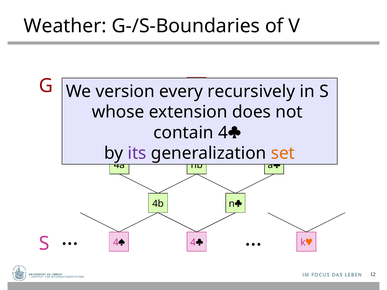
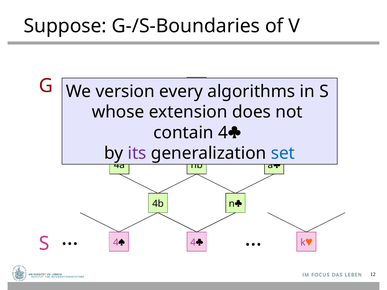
Weather: Weather -> Suppose (65, 26)
recursively: recursively -> algorithms (251, 92)
set colour: orange -> blue (283, 153)
